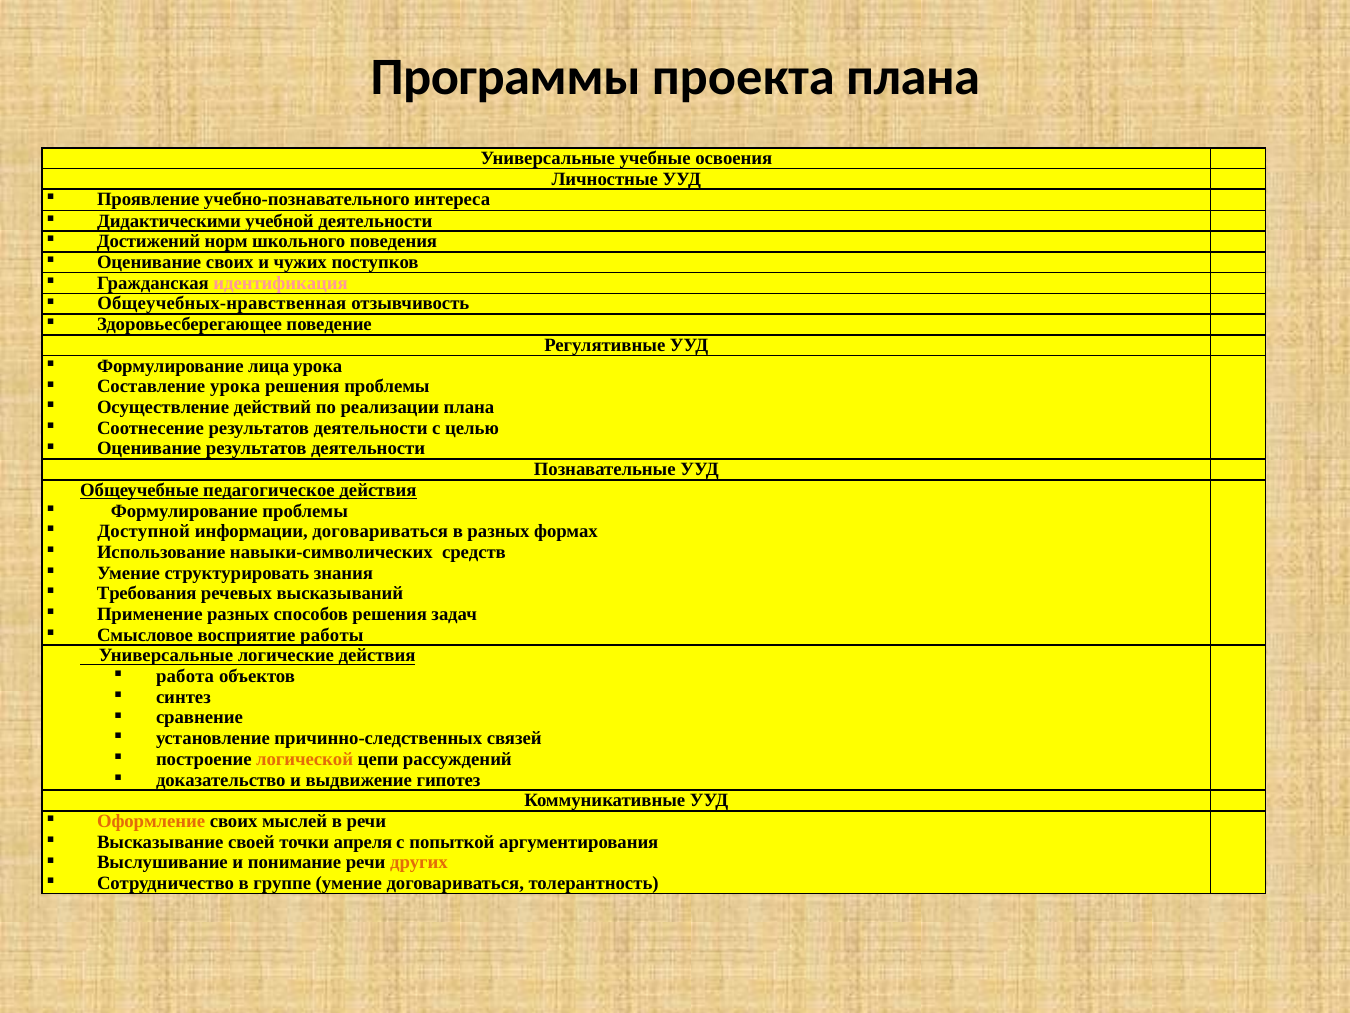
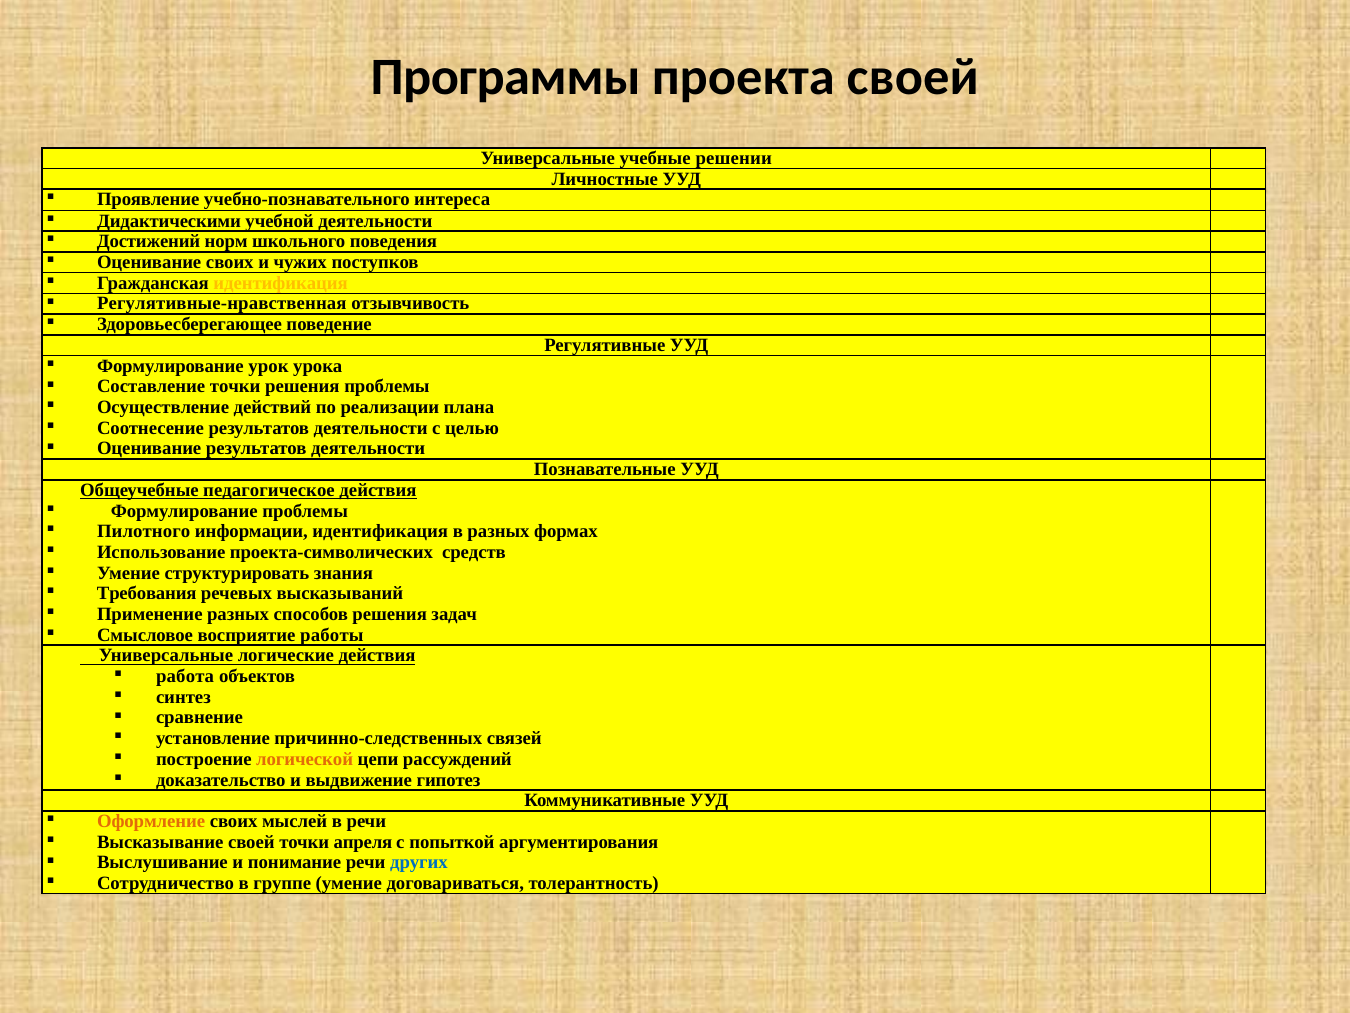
проекта плана: плана -> своей (913, 77)
освоения: освоения -> решении (734, 158)
идентификация colour: pink -> yellow (281, 283)
Общеучебных-нравственная: Общеучебных-нравственная -> Регулятивные-нравственная (222, 304)
лица: лица -> урок (269, 366)
Составление урока: урока -> точки (235, 386)
Доступной: Доступной -> Пилотного (144, 531)
информации договариваться: договариваться -> идентификация (380, 531)
навыки-символических: навыки-символических -> проекта-символических (331, 552)
других colour: orange -> blue (419, 862)
